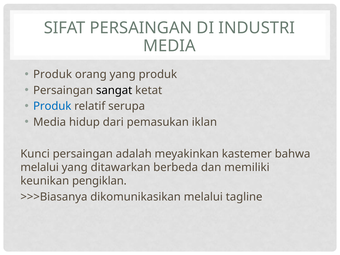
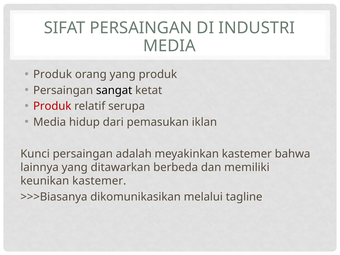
Produk colour: blue -> red (52, 106)
melalui: melalui -> lainnya (40, 167)
keunikan pengiklan: pengiklan -> kastemer (99, 181)
